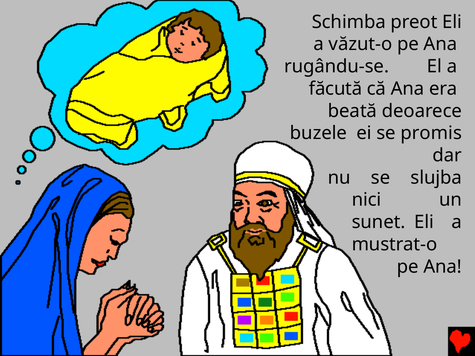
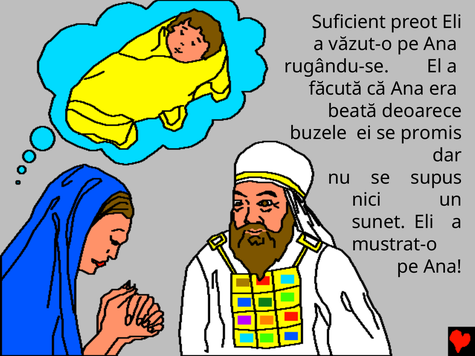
Schimba: Schimba -> Suficient (349, 22)
slujba: slujba -> supus (436, 178)
